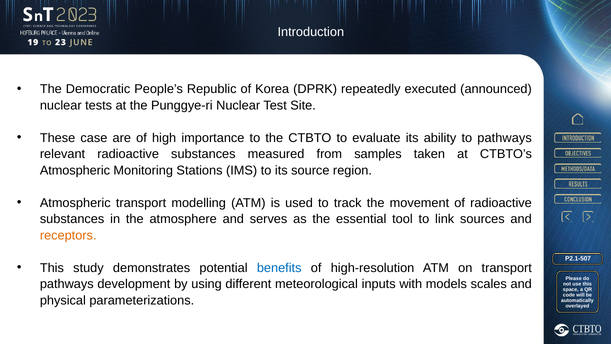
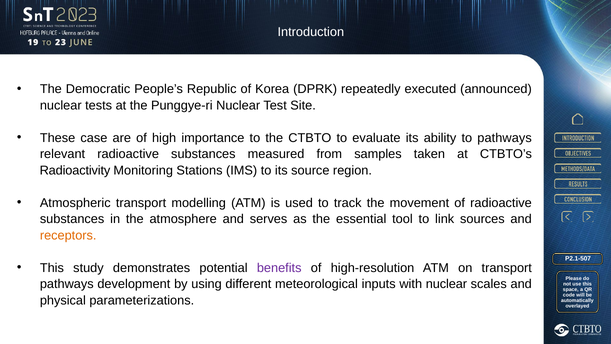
Atmospheric: Atmospheric -> Radioactivity (75, 170)
benefits colour: blue -> purple (279, 268)
with models: models -> nuclear (446, 284)
